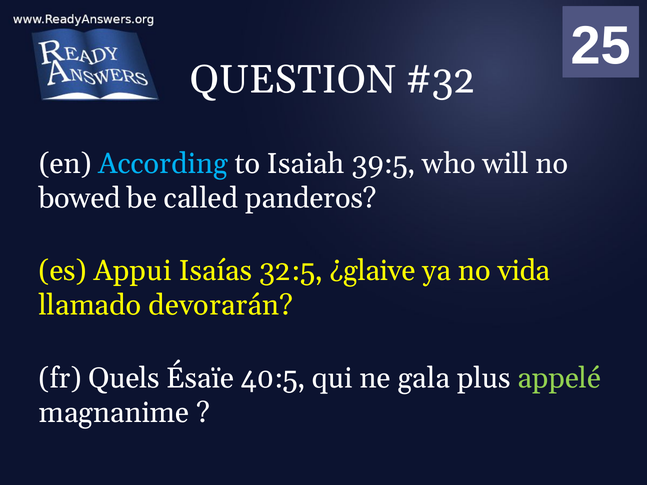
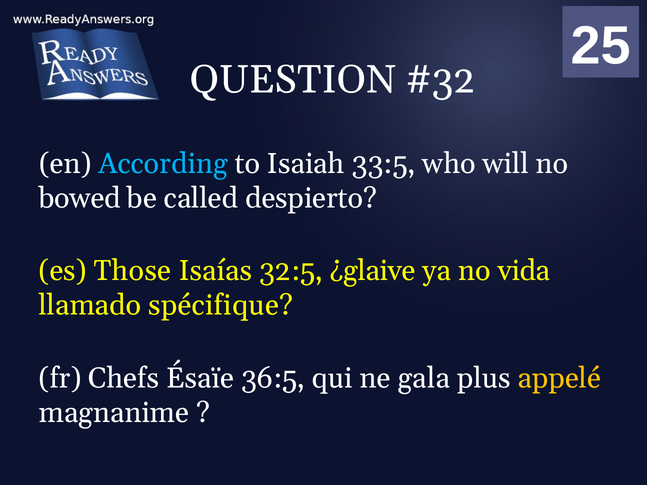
39:5: 39:5 -> 33:5 (384, 164)
panderos: panderos -> despierto (311, 198)
Appui: Appui -> Those (132, 271)
devorarán: devorarán -> spécifique (221, 306)
Quels: Quels -> Chefs (124, 378)
40:5: 40:5 -> 36:5 (273, 378)
appelé colour: light green -> yellow (559, 378)
